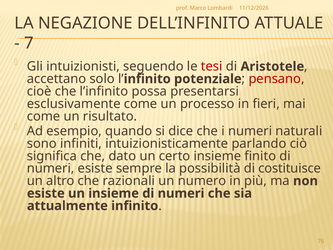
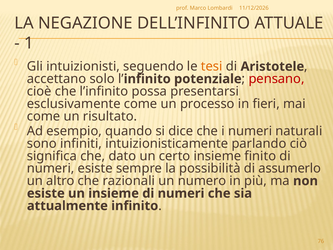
7: 7 -> 1 (29, 43)
tesi colour: red -> orange (212, 66)
costituisce: costituisce -> assumerlo (290, 168)
